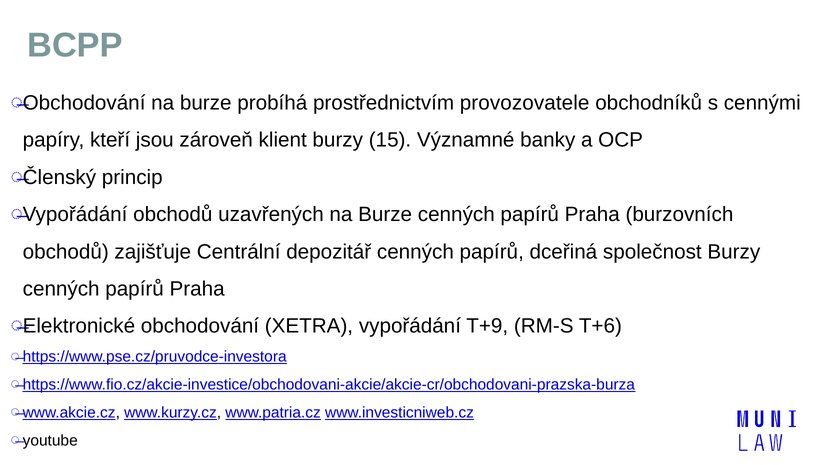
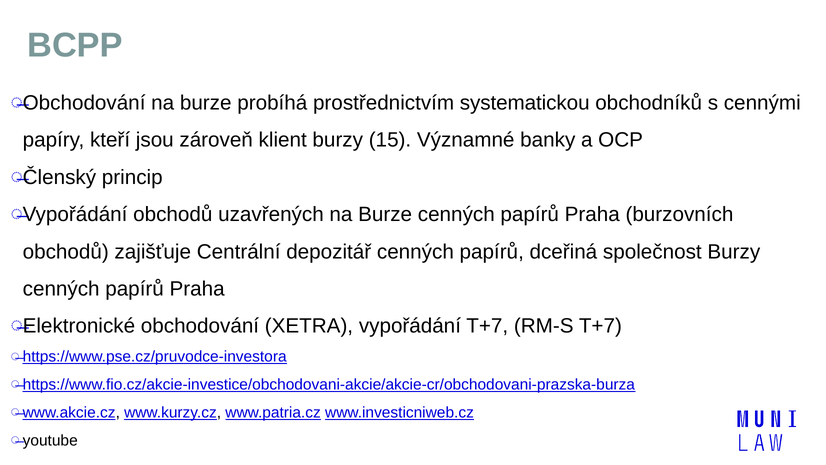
provozovatele: provozovatele -> systematickou (525, 103)
vypořádání T+9: T+9 -> T+7 (487, 326)
RM-S T+6: T+6 -> T+7 (600, 326)
